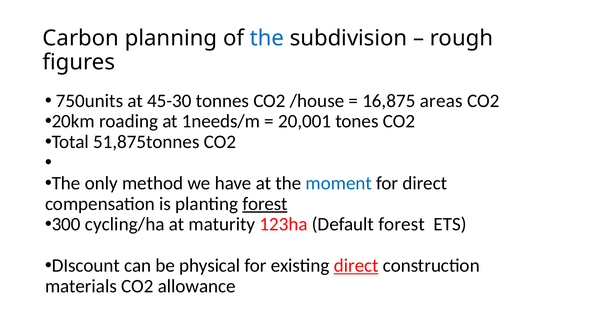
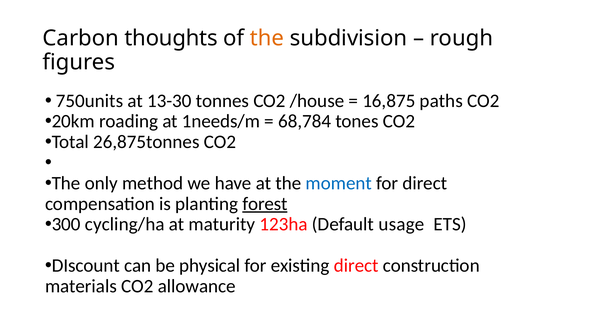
planning: planning -> thoughts (171, 38)
the colour: blue -> orange (267, 38)
45-30: 45-30 -> 13-30 (169, 101)
areas: areas -> paths (441, 101)
20,001: 20,001 -> 68,784 (305, 122)
51,875tonnes: 51,875tonnes -> 26,875tonnes (146, 142)
Default forest: forest -> usage (402, 225)
direct underline: present -> none (356, 266)
